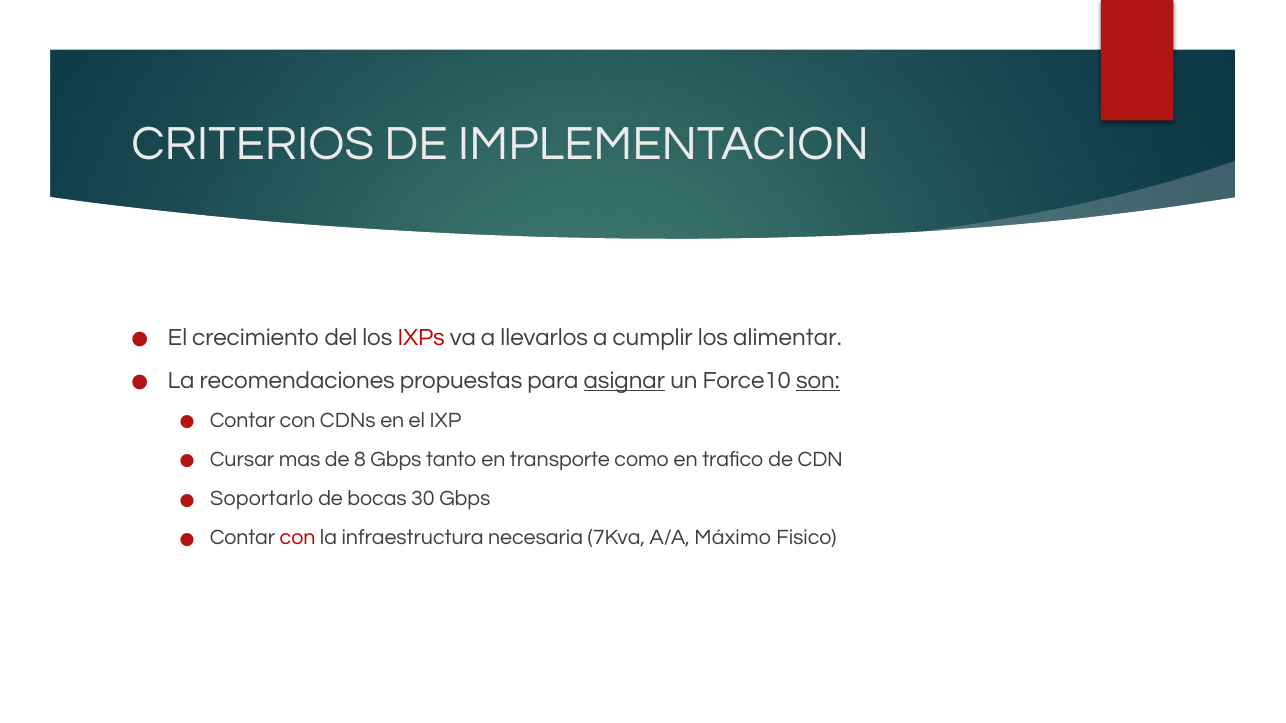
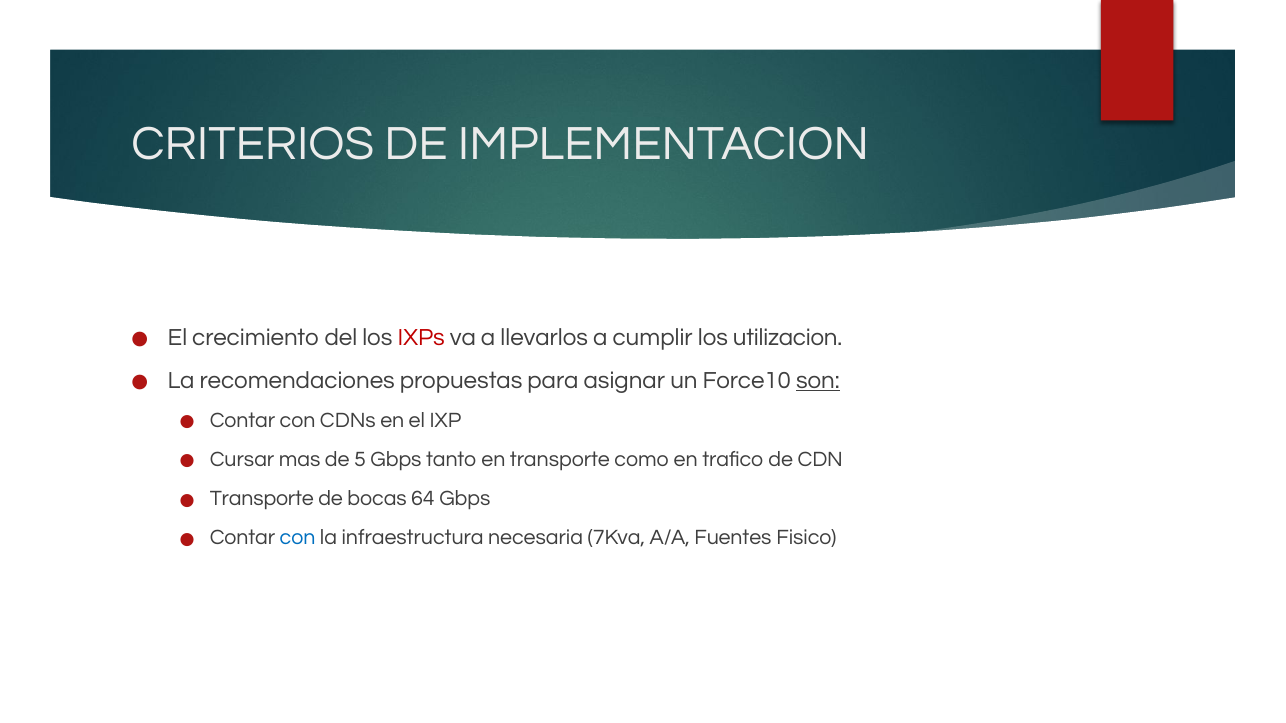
alimentar: alimentar -> utilizacion (788, 338)
asignar underline: present -> none (624, 380)
8: 8 -> 5 (360, 460)
Soportarlo: Soportarlo -> Transporte (262, 499)
30: 30 -> 64 (423, 499)
con colour: red -> blue (298, 538)
Máximo: Máximo -> Fuentes (733, 538)
